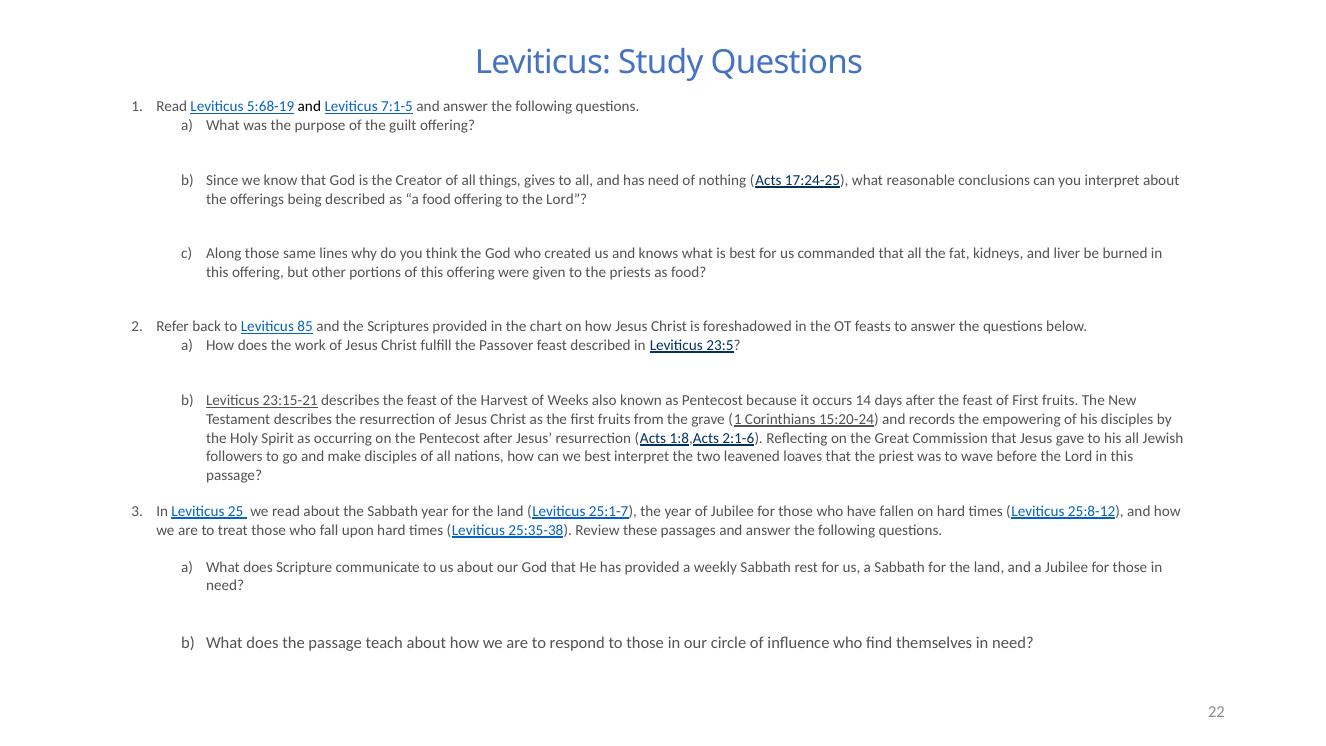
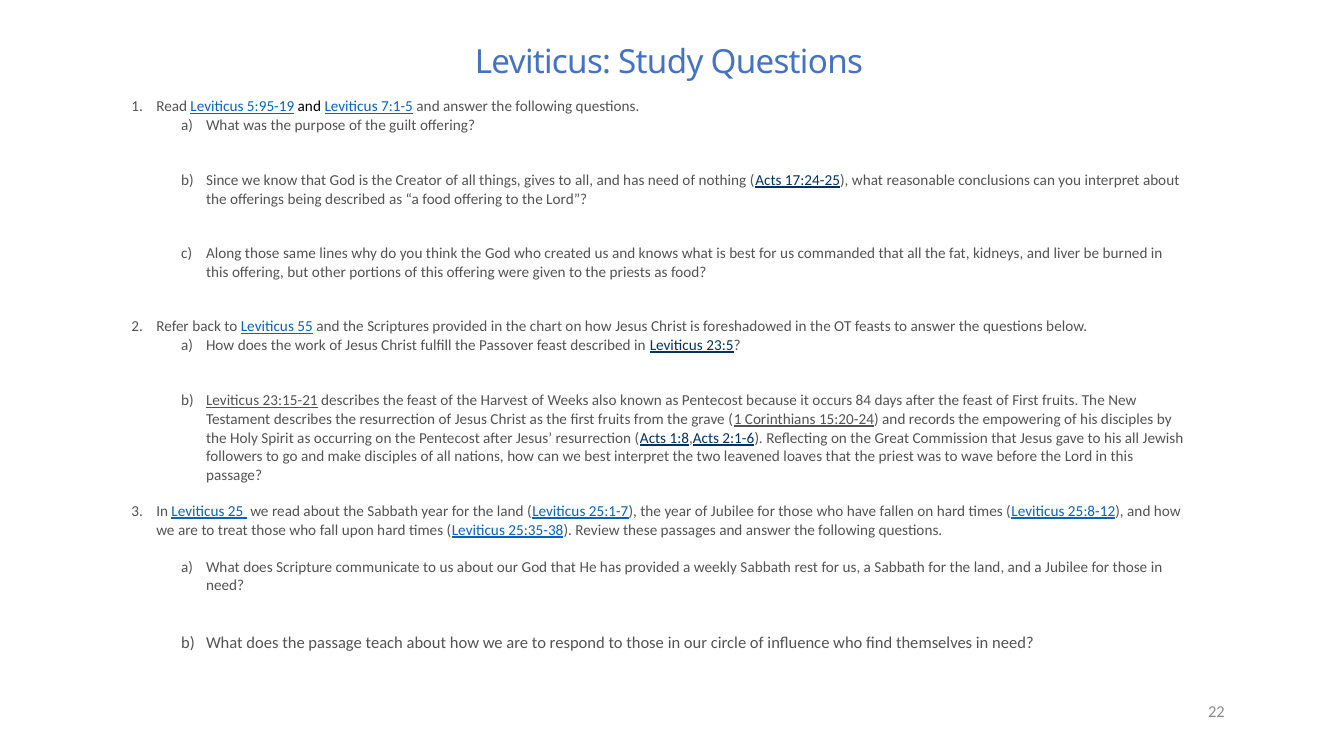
5:68-19: 5:68-19 -> 5:95-19 (271, 107)
85: 85 -> 55 (305, 327)
14: 14 -> 84 (863, 401)
